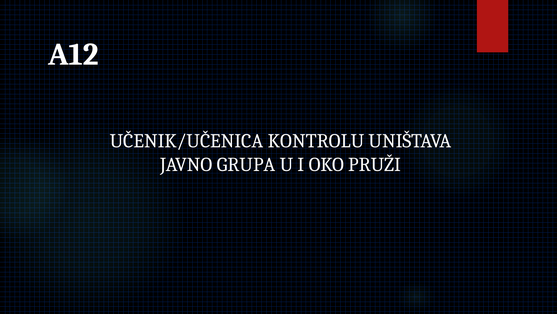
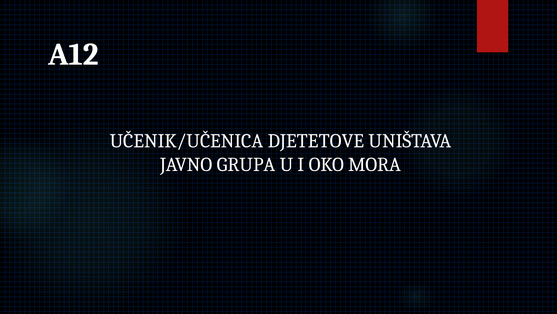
KONTROLU: KONTROLU -> DJETETOVE (316, 141)
PRUŽI: PRUŽI -> MORA (375, 164)
